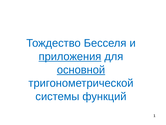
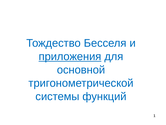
основной underline: present -> none (81, 70)
